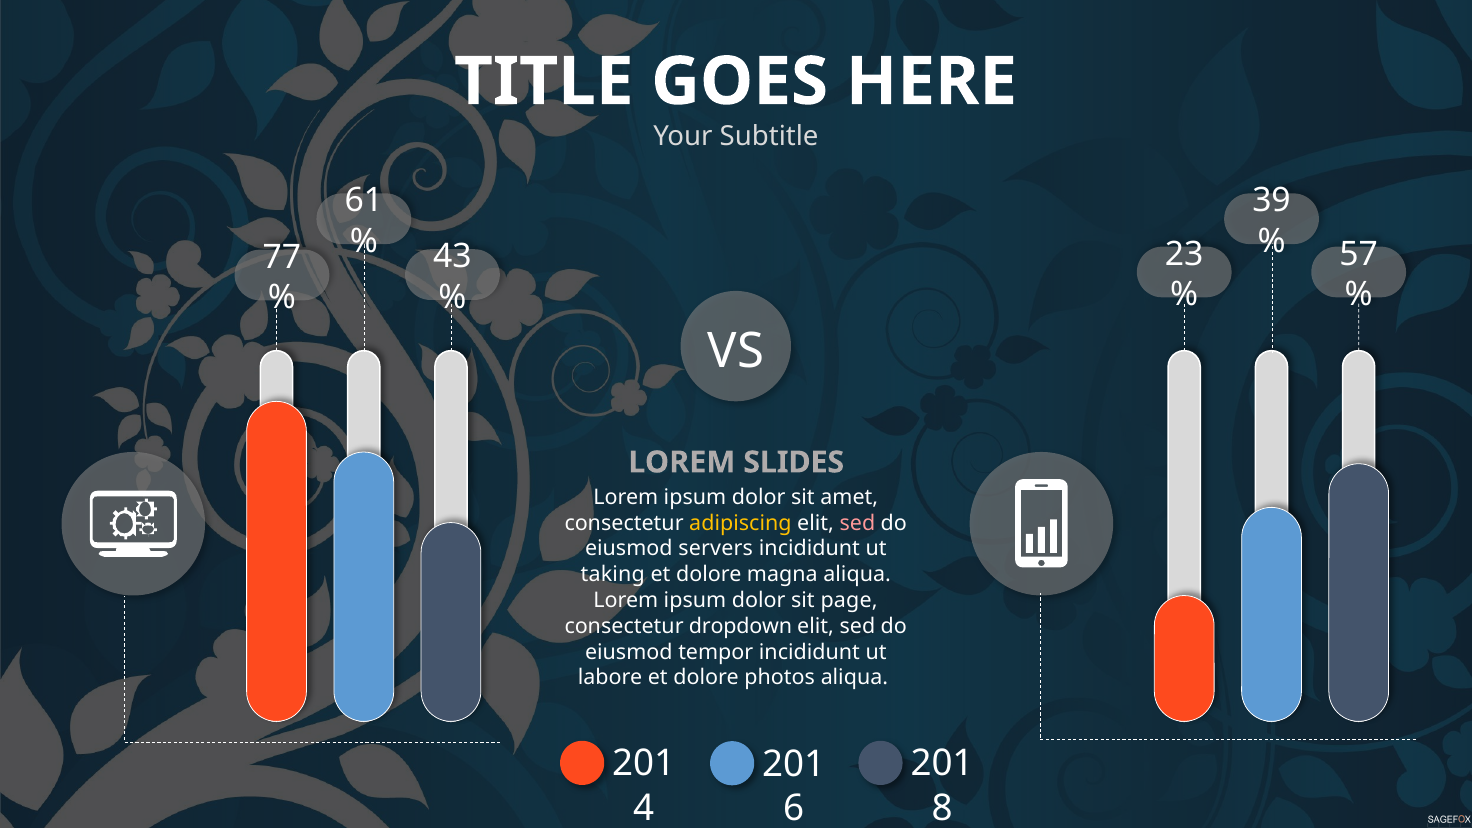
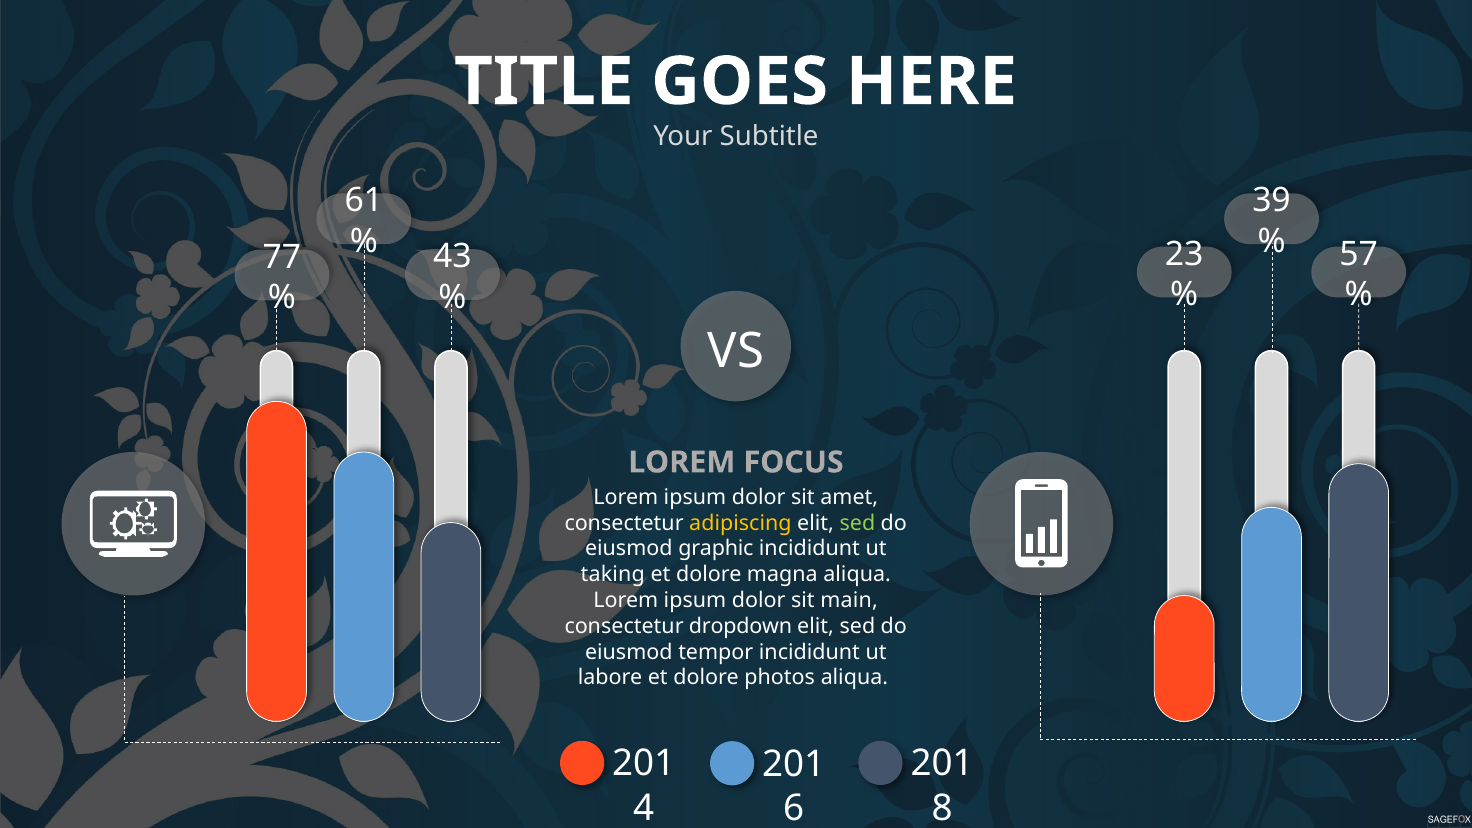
SLIDES: SLIDES -> FOCUS (794, 462)
sed colour: pink -> light green (857, 523)
servers: servers -> graphic (716, 549)
page: page -> main (849, 600)
